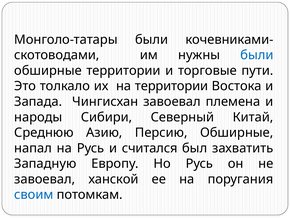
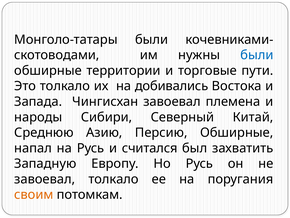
на территории: территории -> добивались (172, 86)
завоевал ханской: ханской -> толкало (113, 179)
своим colour: blue -> orange (34, 194)
